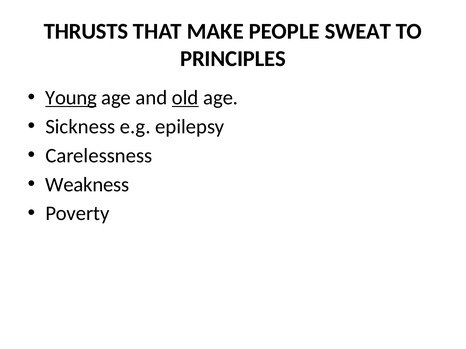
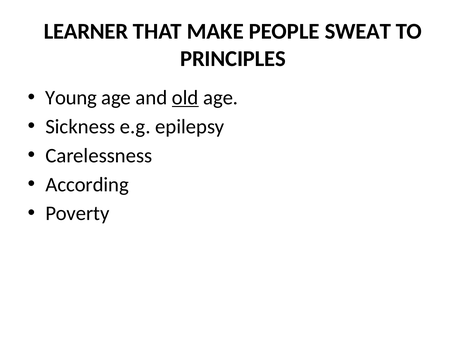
THRUSTS: THRUSTS -> LEARNER (86, 31)
Young underline: present -> none (71, 98)
Weakness: Weakness -> According (87, 185)
